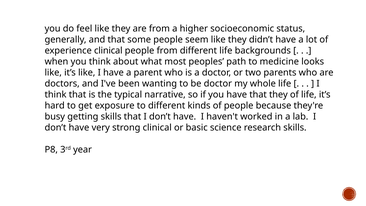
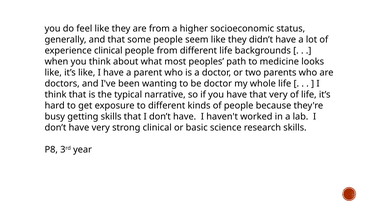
that they: they -> very (278, 95)
